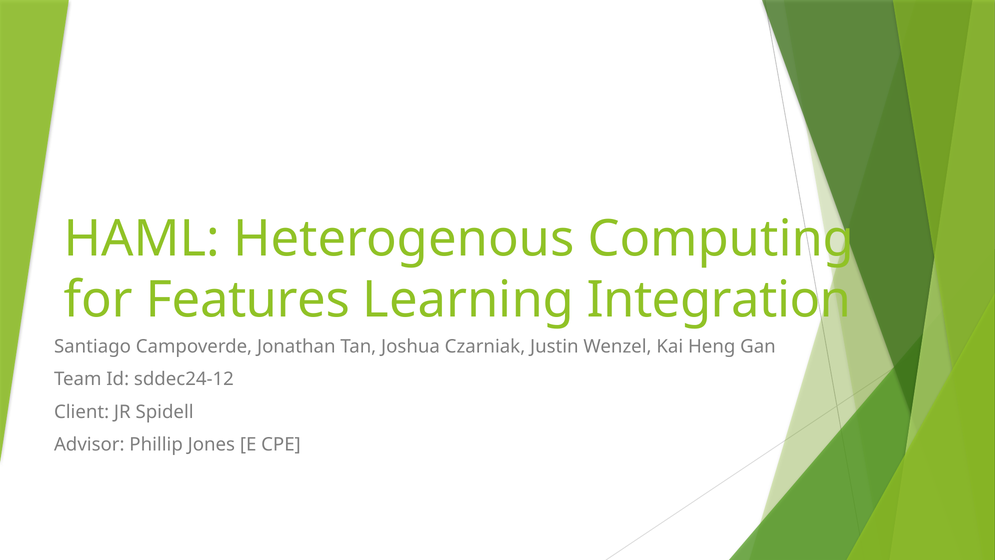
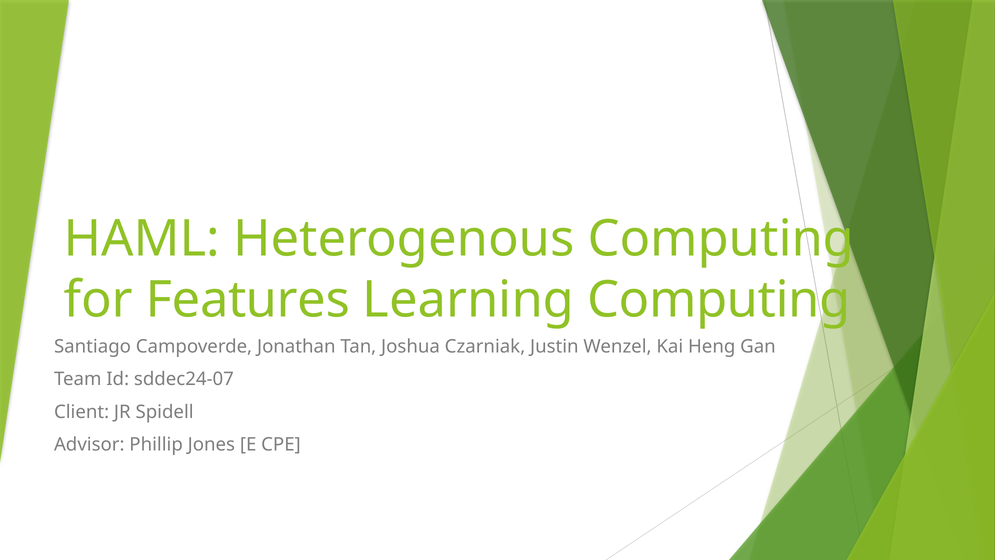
Learning Integration: Integration -> Computing (719, 300)
sddec24-12: sddec24-12 -> sddec24-07 (184, 379)
